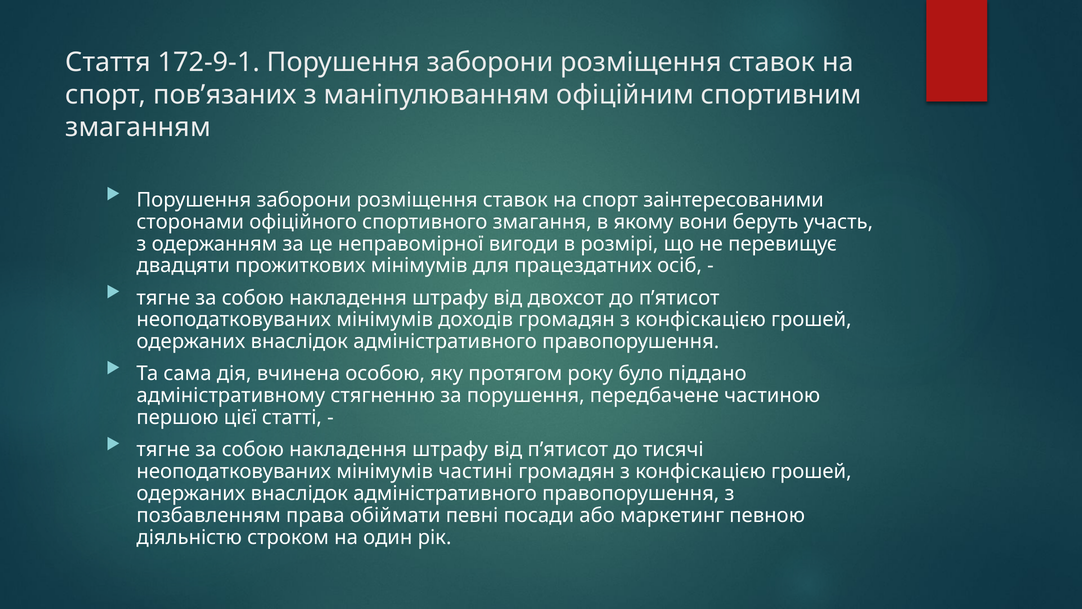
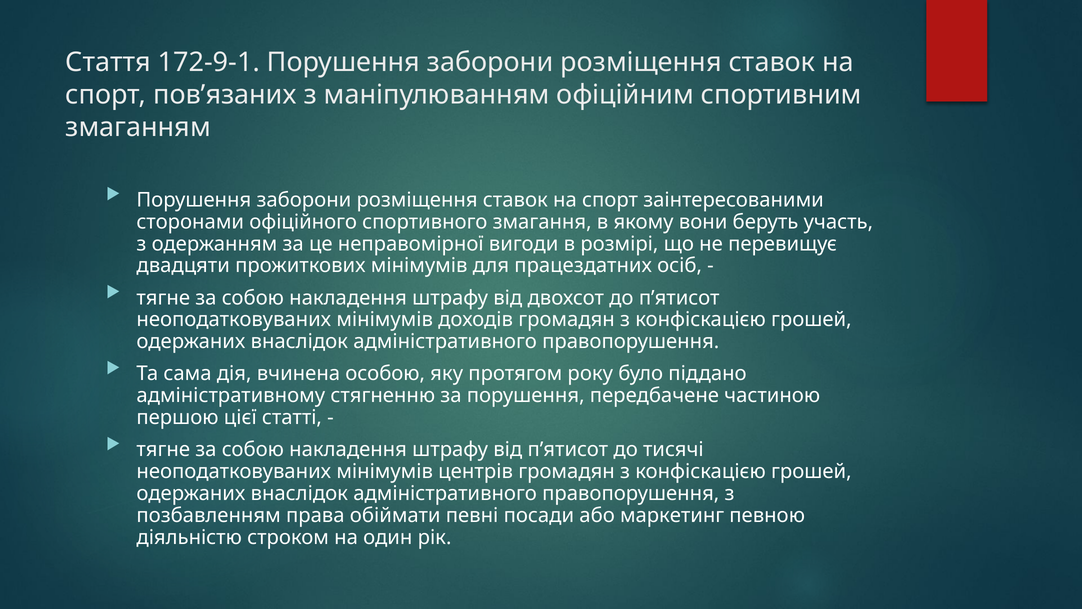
частині: частині -> центрів (476, 471)
